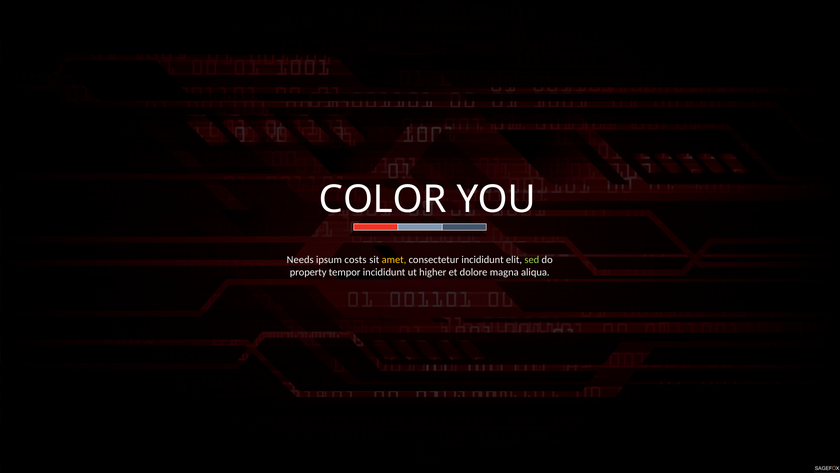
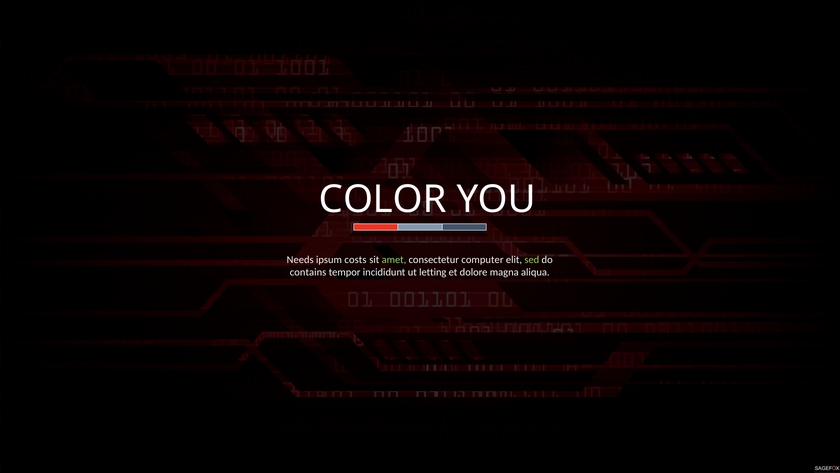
amet colour: yellow -> light green (394, 259)
consectetur incididunt: incididunt -> computer (482, 259)
property: property -> contains (308, 272)
higher: higher -> letting (433, 272)
